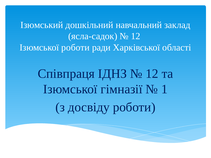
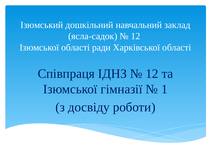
Ізюмської роботи: роботи -> області (76, 48)
